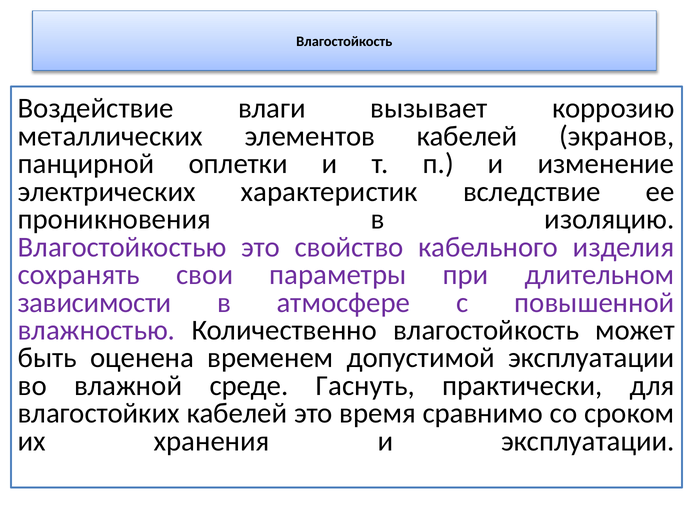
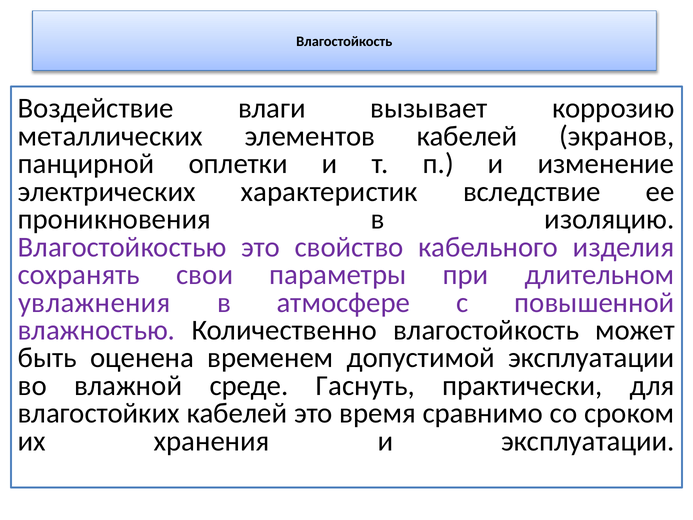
зависимости: зависимости -> увлажнения (94, 302)
